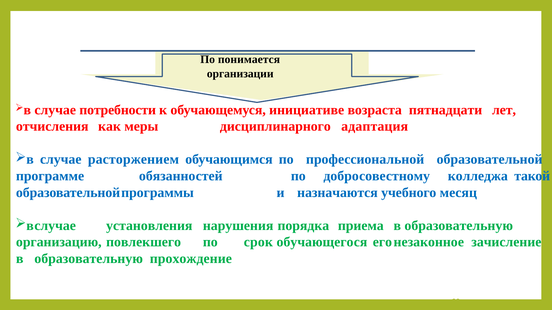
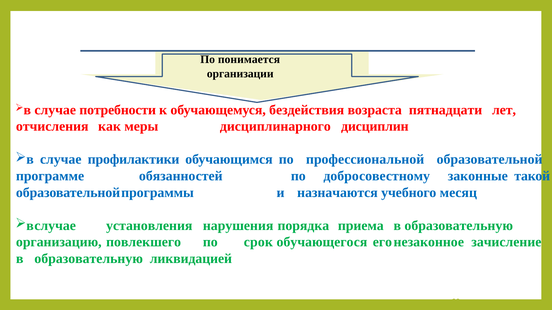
инициативе: инициативе -> бездействия (307, 110)
адаптация: адаптация -> дисциплин (375, 127)
расторжением: расторжением -> профилактики (134, 160)
колледжа: колледжа -> законные (478, 176)
прохождение: прохождение -> ликвидацией (191, 259)
